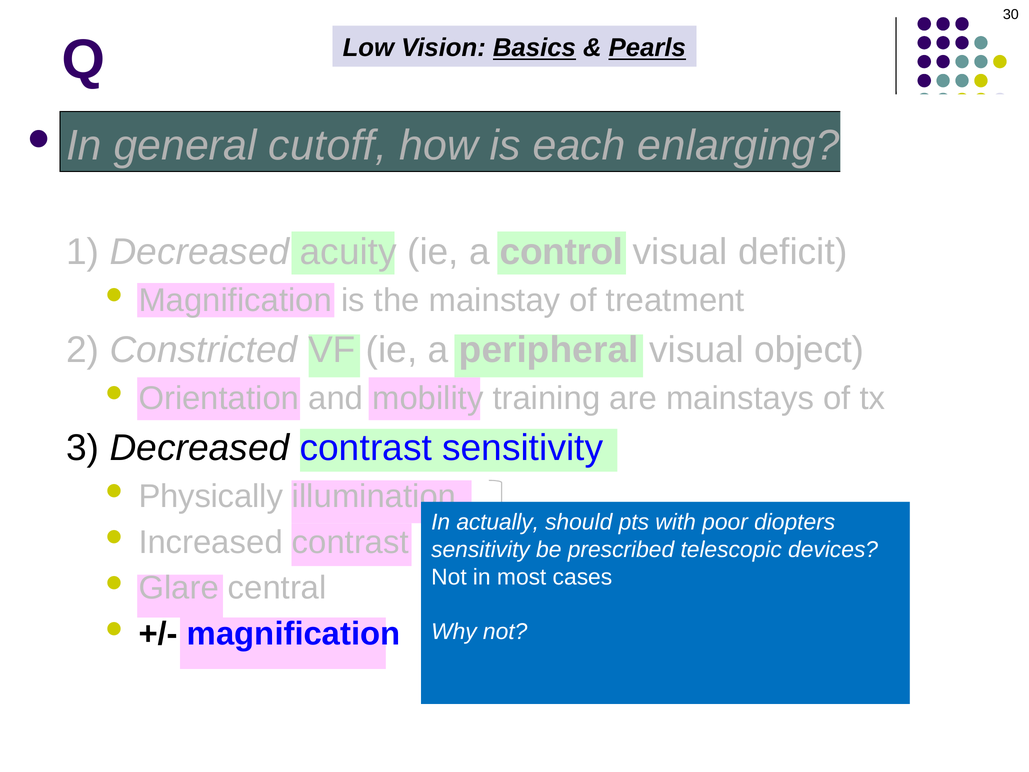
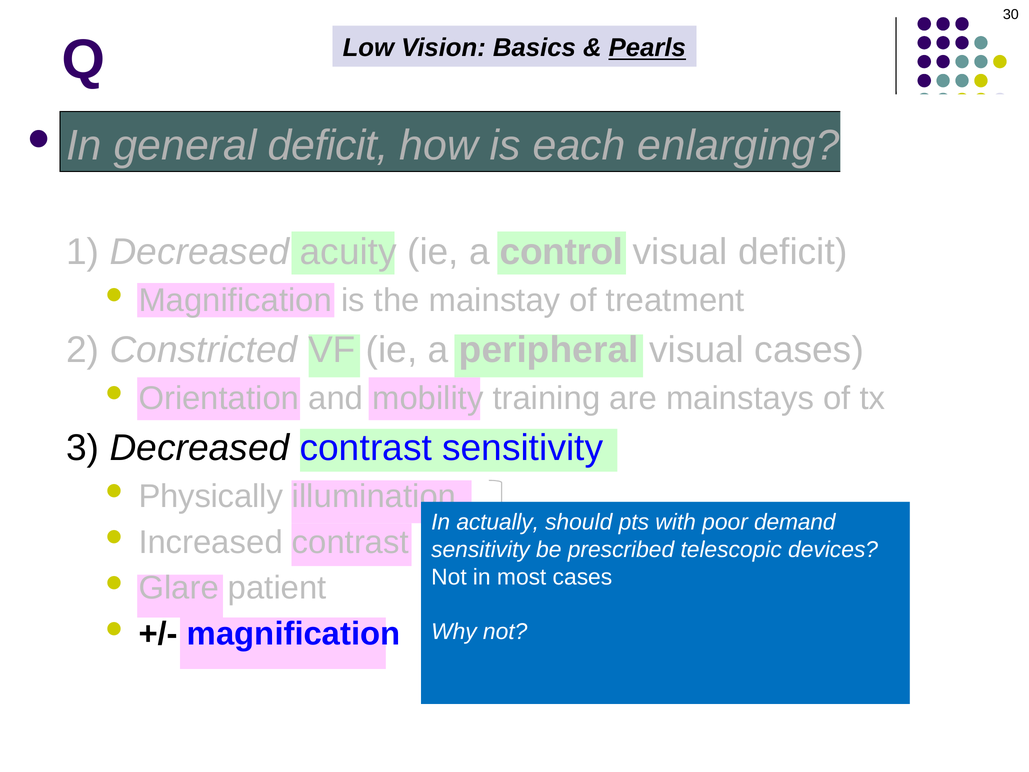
Basics underline: present -> none (534, 48)
general cutoff: cutoff -> deficit (328, 145)
visual object: object -> cases (809, 350)
diopters: diopters -> demand (795, 522)
central: central -> patient (277, 588)
